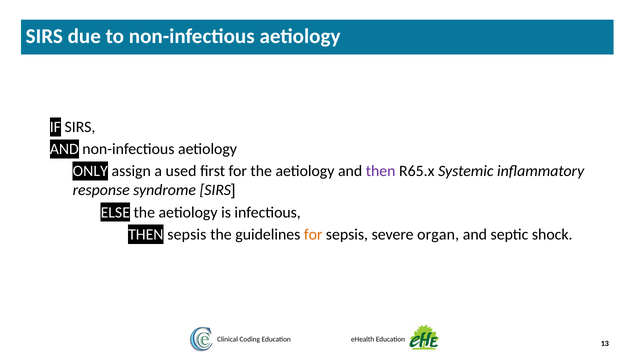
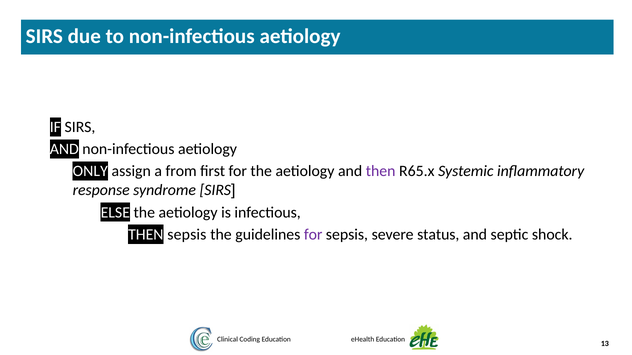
used: used -> from (181, 172)
for colour: orange -> purple (313, 235)
organ: organ -> status (438, 235)
